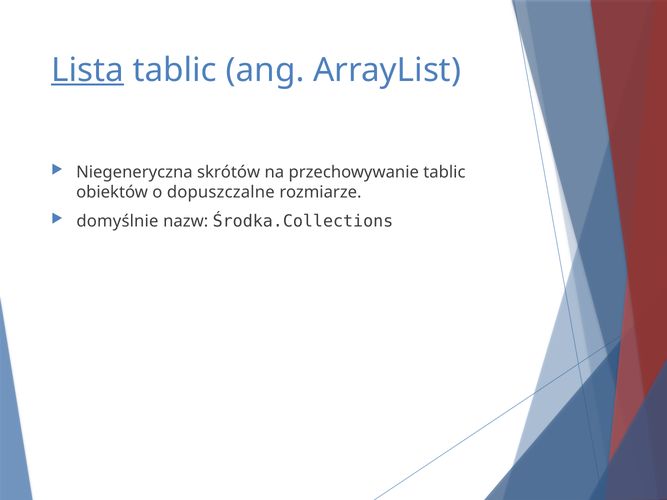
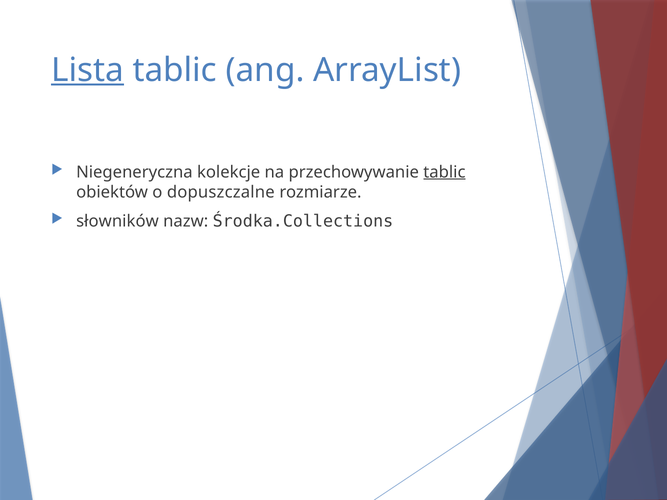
skrótów: skrótów -> kolekcje (229, 172)
tablic underline: none -> present (444, 172)
domyślnie: domyślnie -> słowników (117, 221)
